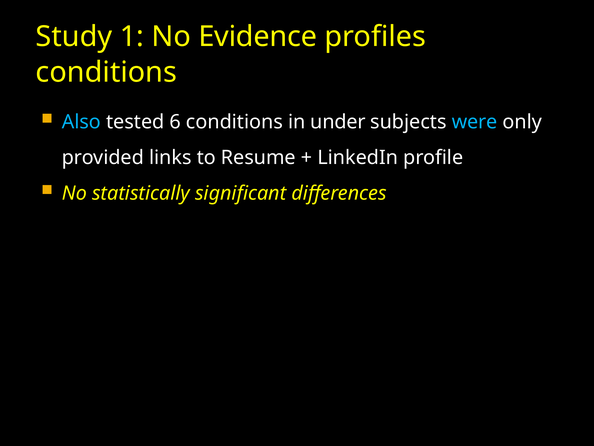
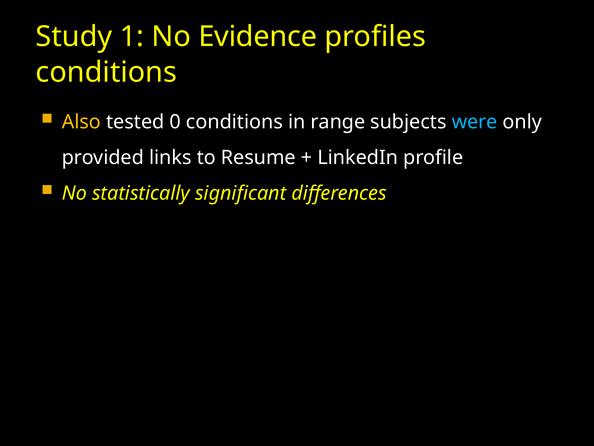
Also colour: light blue -> yellow (81, 122)
6: 6 -> 0 (175, 122)
under: under -> range (338, 122)
